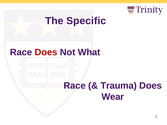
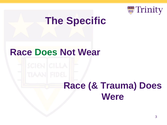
Does colour: red -> green (46, 52)
What: What -> Wear (89, 52)
Wear: Wear -> Were (113, 97)
